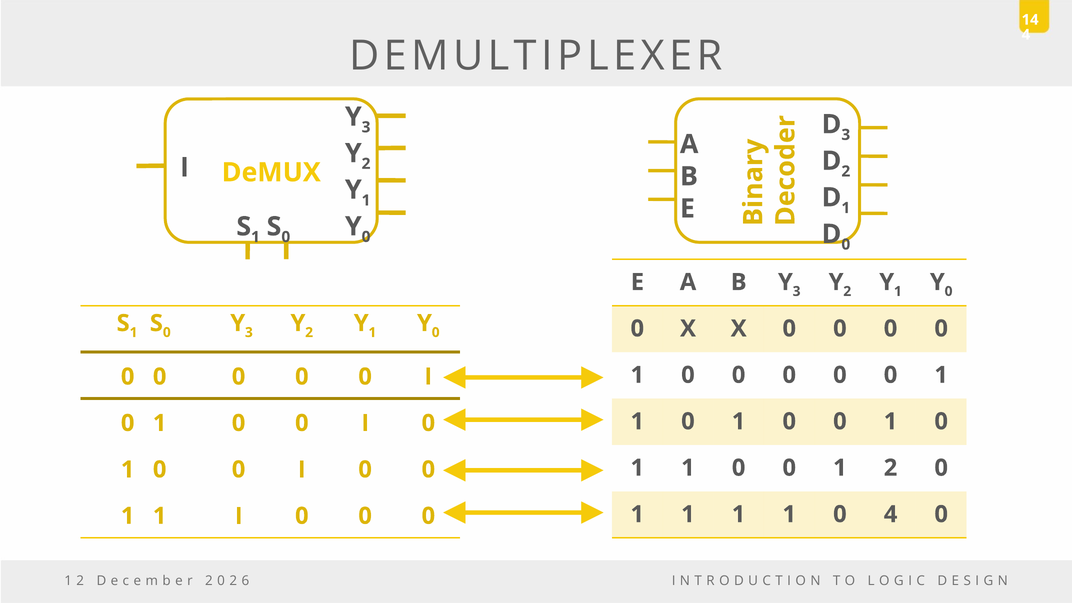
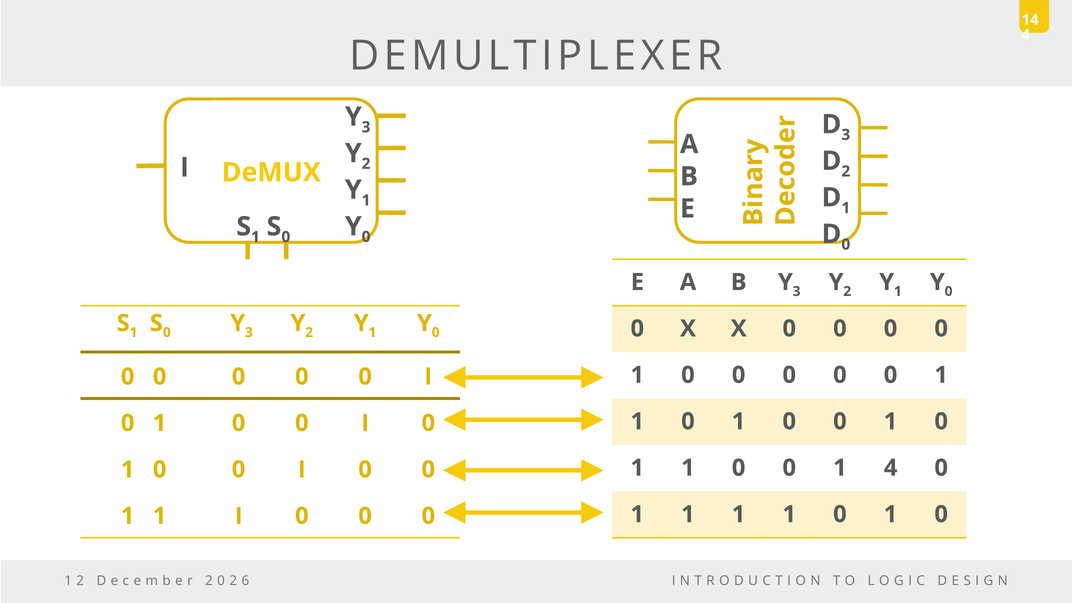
0 1 2: 2 -> 4 (891, 468)
4: 4 -> 1 (891, 514)
